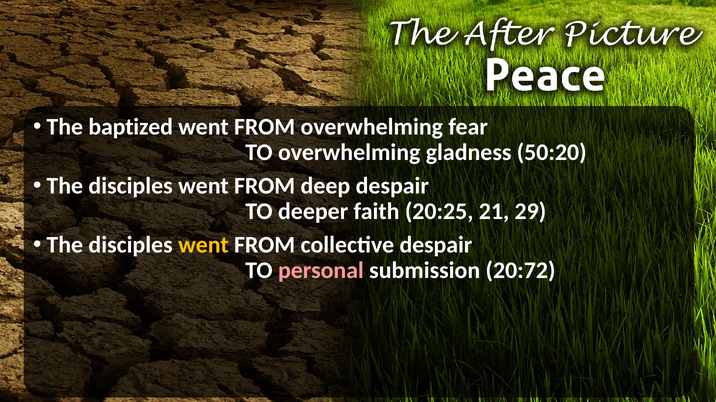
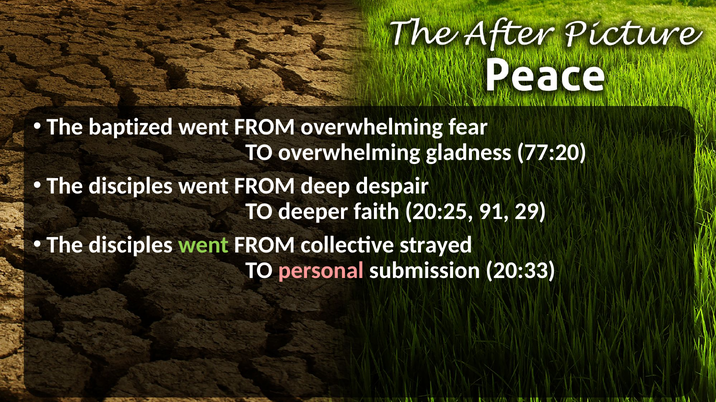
50:20: 50:20 -> 77:20 (552, 153)
21: 21 -> 91 (494, 212)
went colour: yellow -> light green (203, 245)
collective despair: despair -> strayed (436, 245)
20:72: 20:72 -> 20:33 (521, 271)
